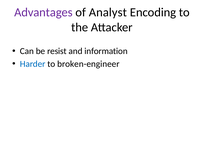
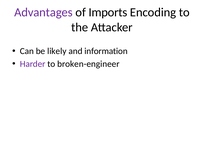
Analyst: Analyst -> Imports (108, 12)
resist: resist -> likely (57, 51)
Harder colour: blue -> purple (33, 64)
